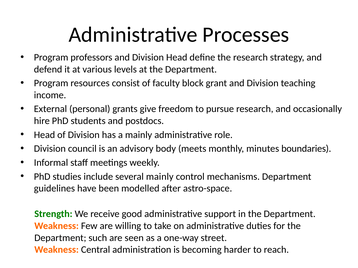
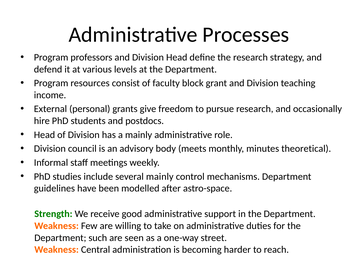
boundaries: boundaries -> theoretical (306, 149)
